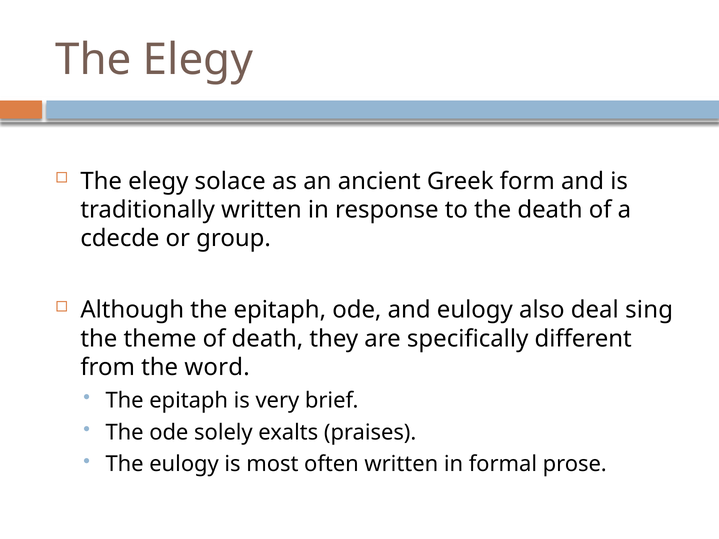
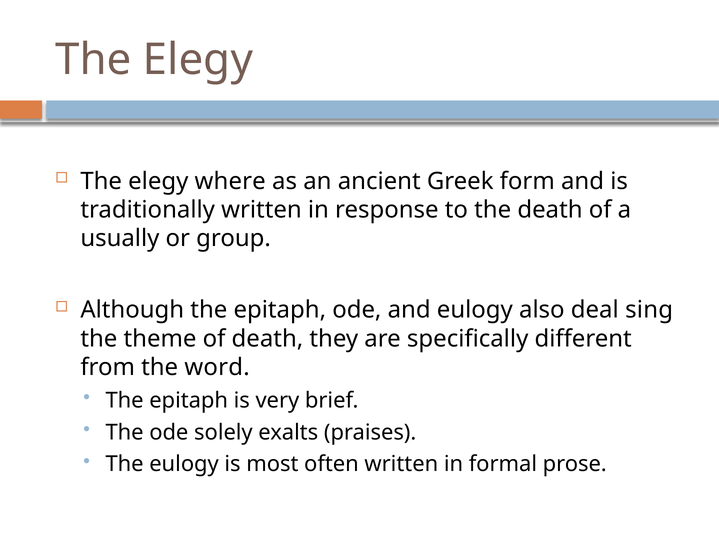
solace: solace -> where (230, 181)
cdecde: cdecde -> usually (120, 239)
